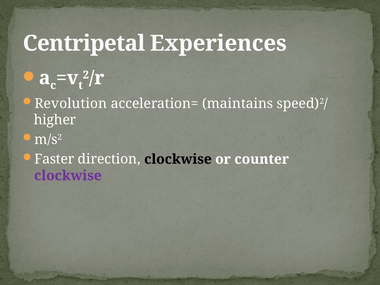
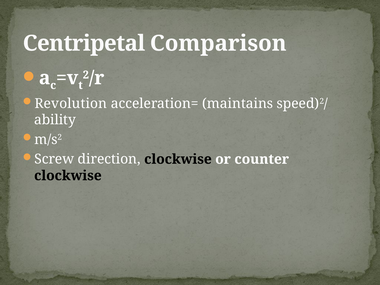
Experiences: Experiences -> Comparison (218, 43)
higher: higher -> ability (55, 120)
Faster: Faster -> Screw (54, 159)
clockwise colour: purple -> black (68, 176)
